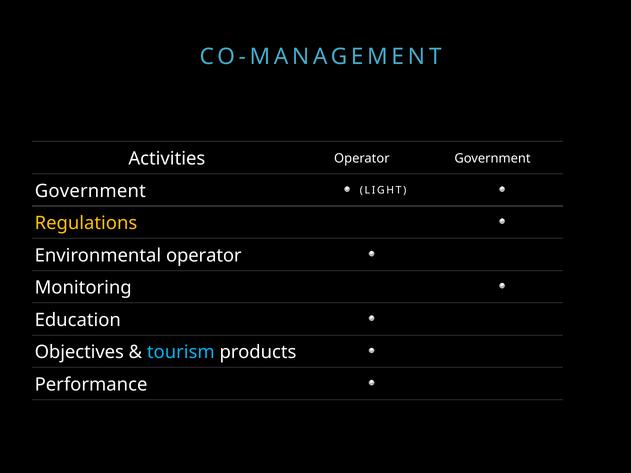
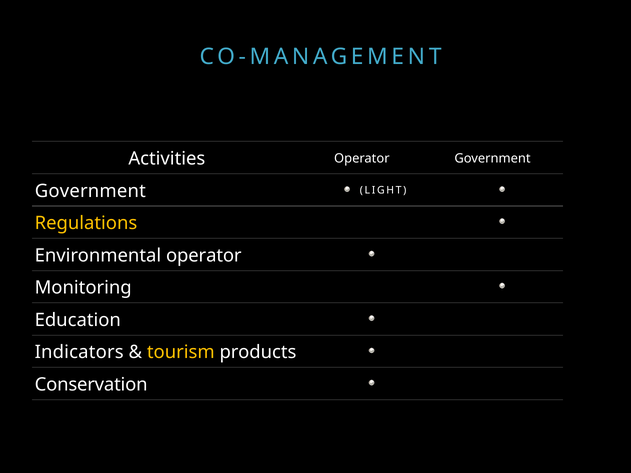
Objectives: Objectives -> Indicators (79, 352)
tourism colour: light blue -> yellow (181, 352)
Performance: Performance -> Conservation (91, 385)
